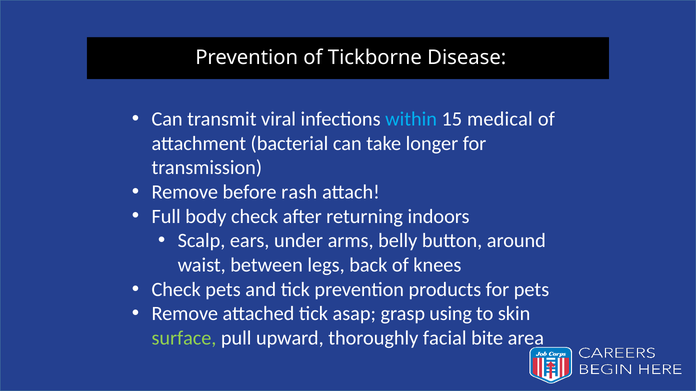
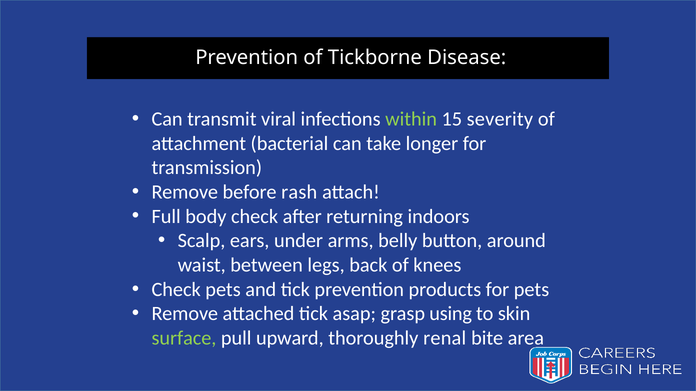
within colour: light blue -> light green (411, 119)
medical: medical -> severity (500, 119)
facial: facial -> renal (445, 339)
